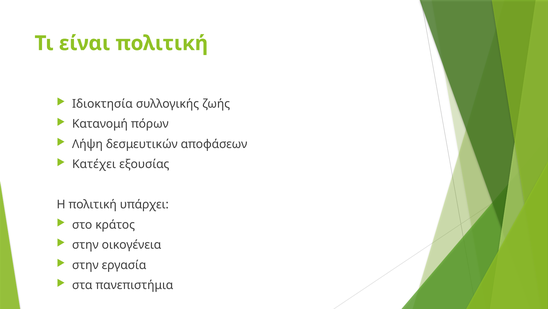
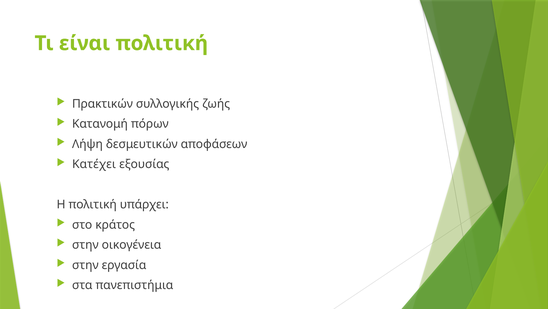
Ιδιοκτησία: Ιδιοκτησία -> Πρακτικών (102, 104)
